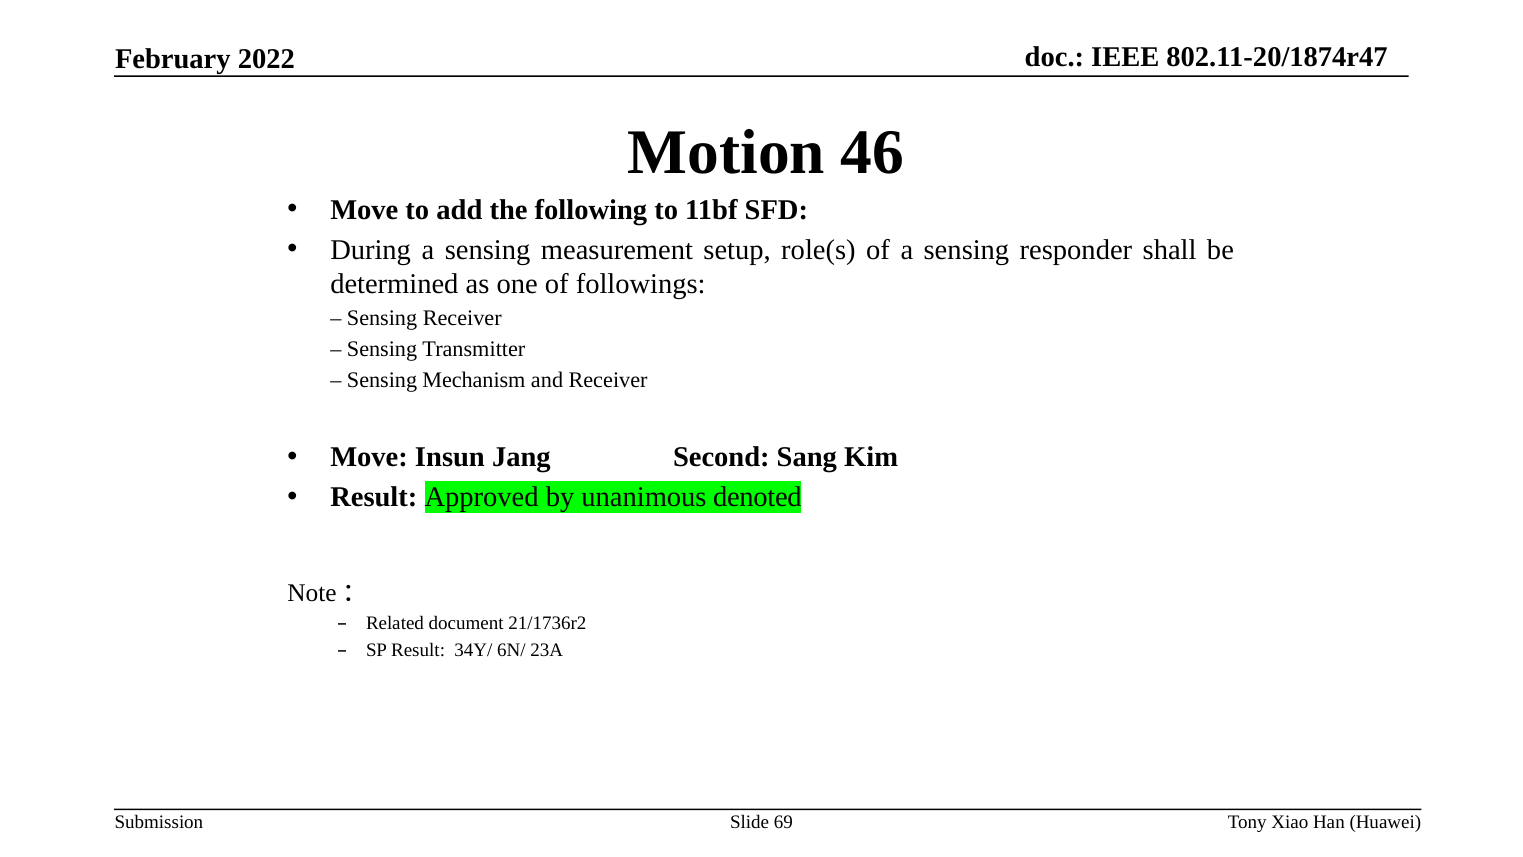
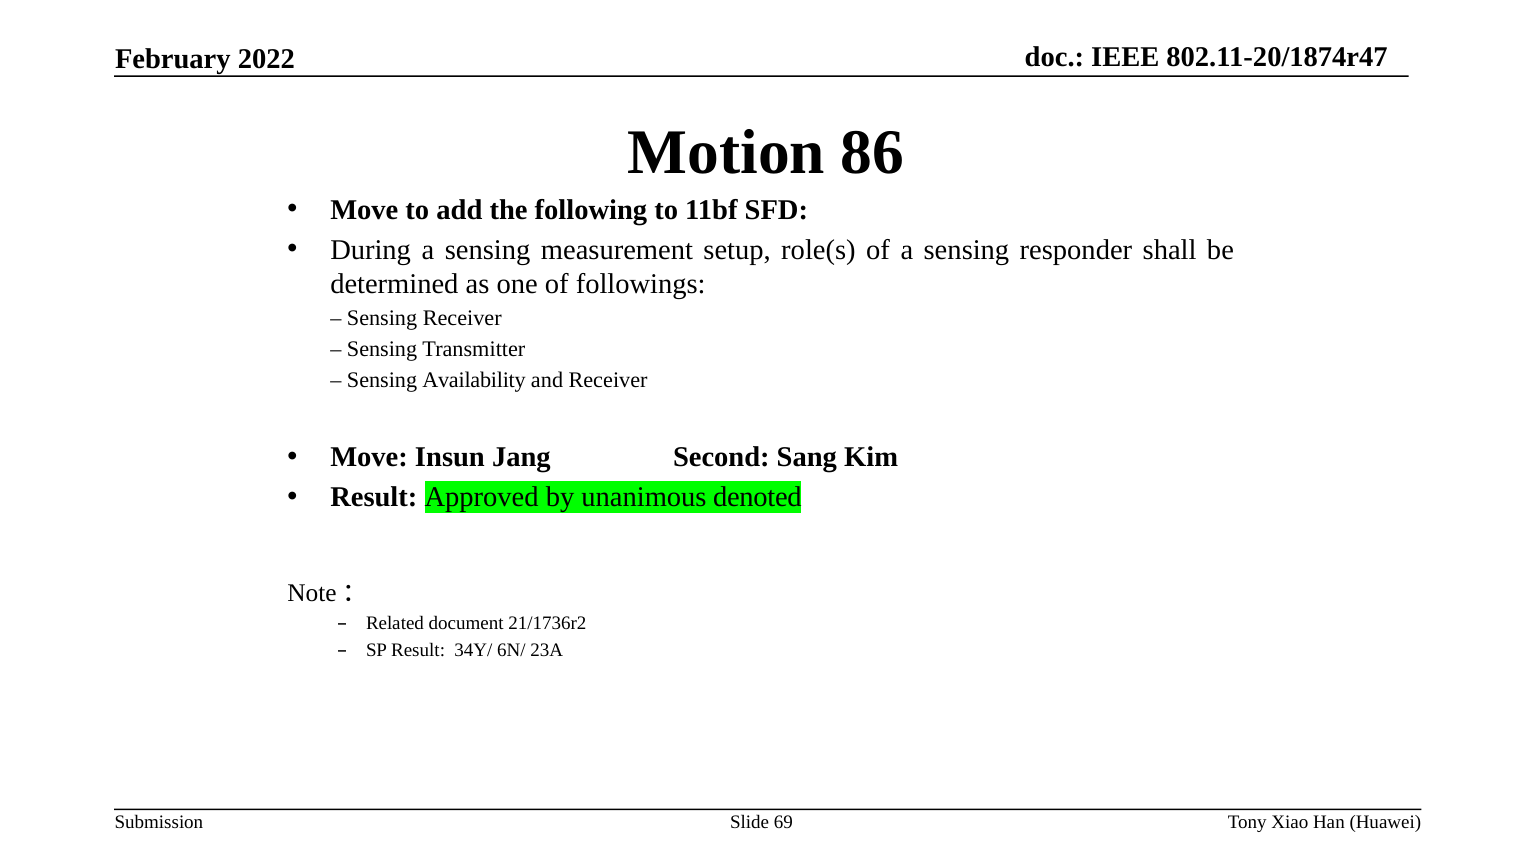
46: 46 -> 86 (873, 153)
Mechanism: Mechanism -> Availability (474, 380)
